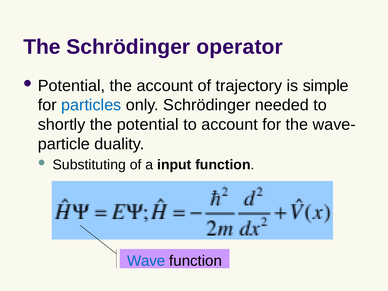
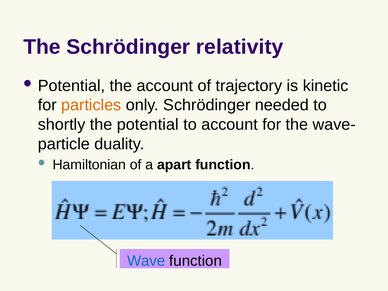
operator: operator -> relativity (240, 47)
simple: simple -> kinetic (326, 86)
particles colour: blue -> orange (91, 105)
Substituting: Substituting -> Hamiltonian (89, 165)
input: input -> apart (174, 165)
